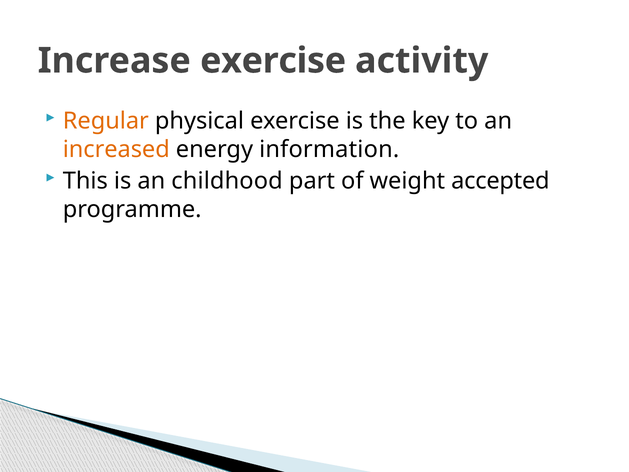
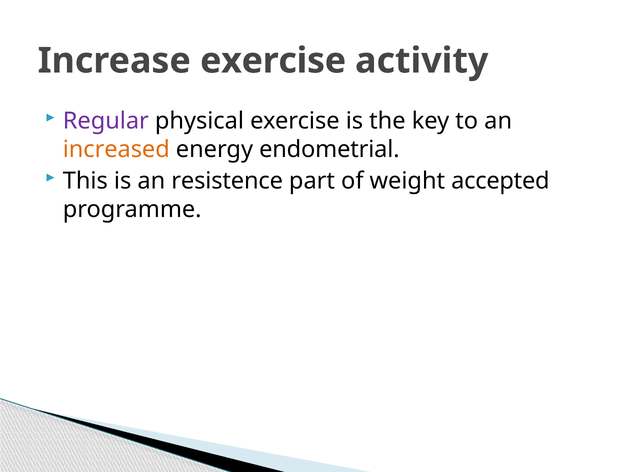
Regular colour: orange -> purple (106, 121)
information: information -> endometrial (329, 149)
childhood: childhood -> resistence (227, 181)
